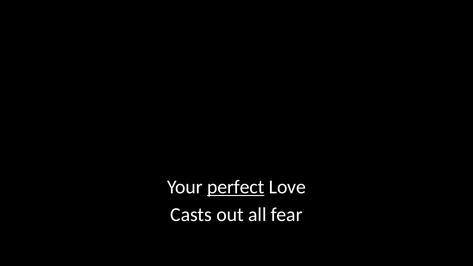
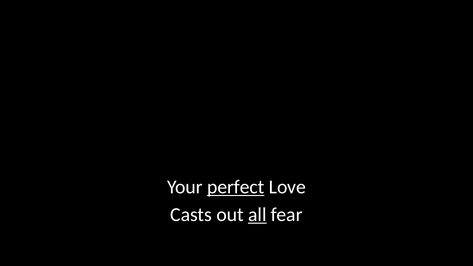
all underline: none -> present (257, 215)
